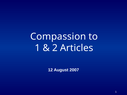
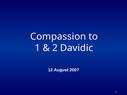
Articles: Articles -> Davidic (77, 48)
